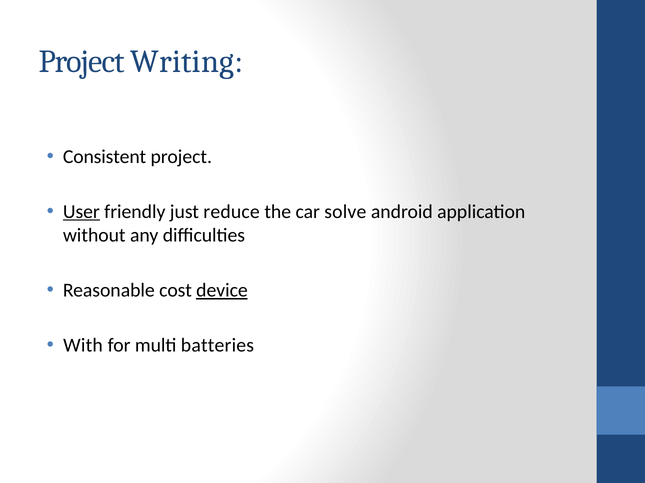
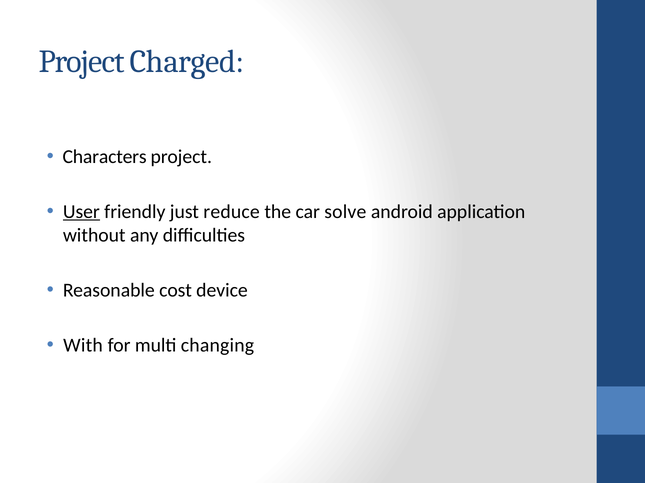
Writing: Writing -> Charged (187, 62)
Consistent: Consistent -> Characters (105, 157)
device underline: present -> none (222, 291)
batteries: batteries -> changing (217, 346)
